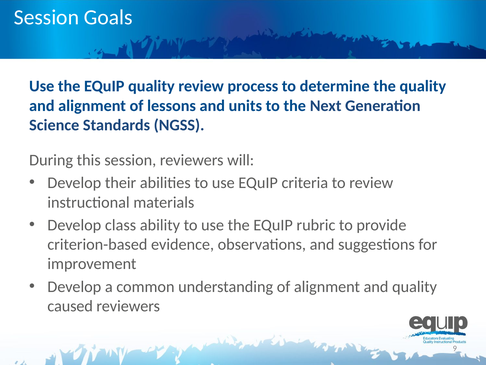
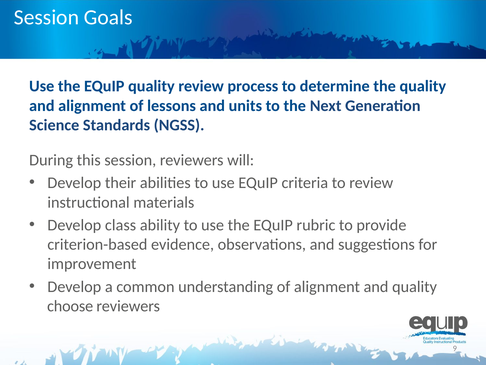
caused: caused -> choose (70, 306)
